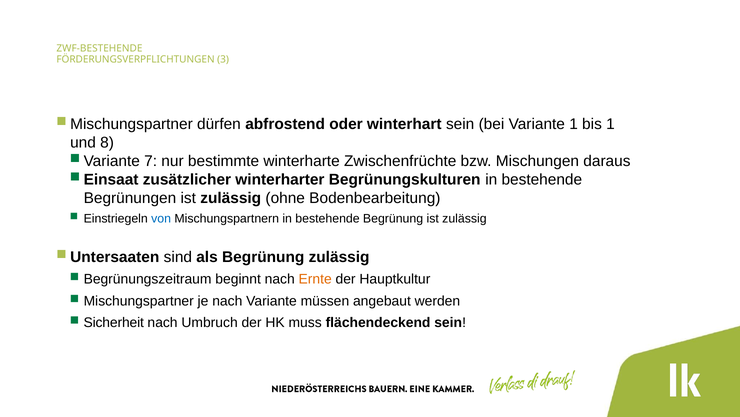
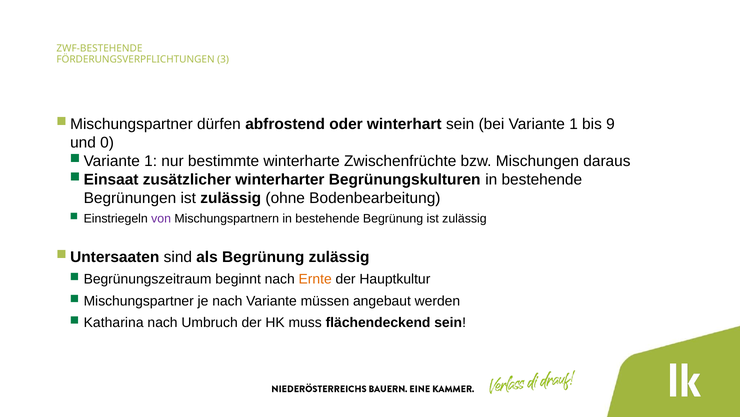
bis 1: 1 -> 9 (610, 124)
8: 8 -> 0 (107, 142)
7: 7 -> 1 (151, 161)
von colour: blue -> purple (161, 218)
Sicherheit: Sicherheit -> Katharina (114, 322)
